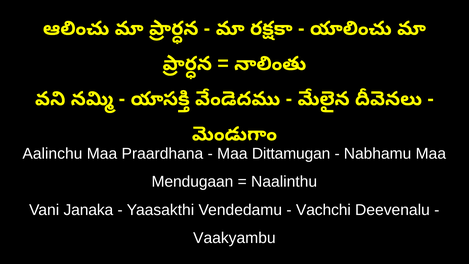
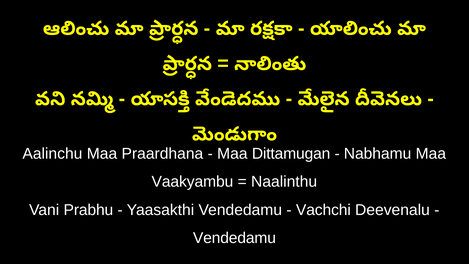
Mendugaan: Mendugaan -> Vaakyambu (192, 182)
Janaka: Janaka -> Prabhu (88, 210)
Vaakyambu: Vaakyambu -> Vendedamu (234, 238)
